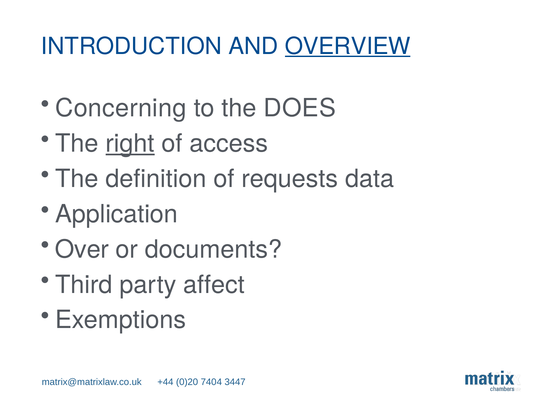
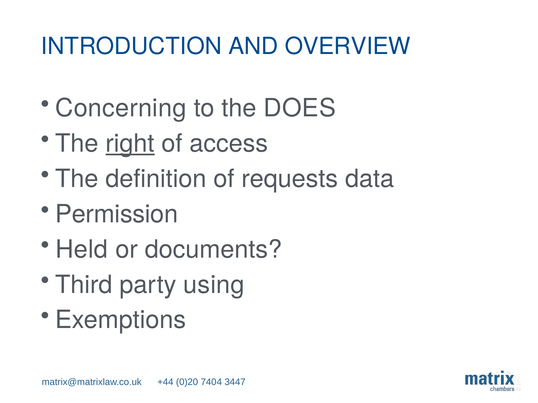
OVERVIEW underline: present -> none (348, 46)
Application: Application -> Permission (117, 214)
Over: Over -> Held (82, 250)
affect: affect -> using (214, 285)
